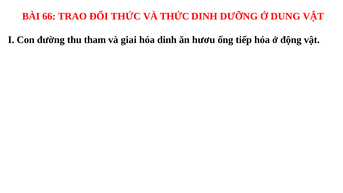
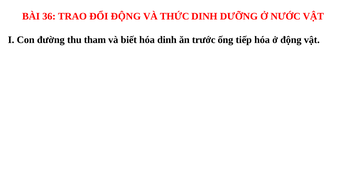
66: 66 -> 36 (49, 16)
ĐỔI THỨC: THỨC -> ĐỘNG (126, 16)
DUNG: DUNG -> NƯỚC (286, 16)
giai: giai -> biết (129, 40)
hươu: hươu -> trước (204, 40)
